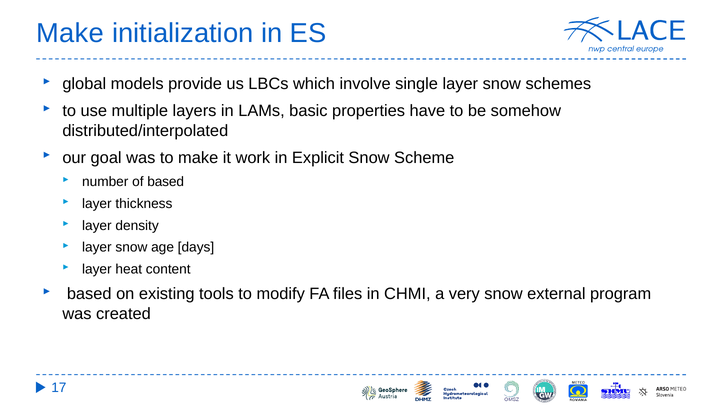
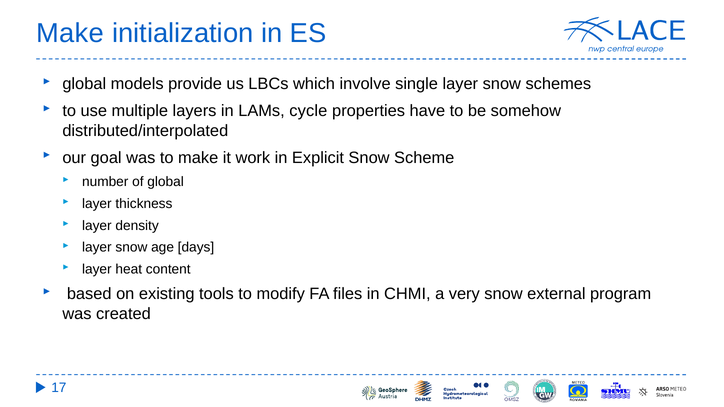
basic: basic -> cycle (308, 111)
of based: based -> global (166, 182)
